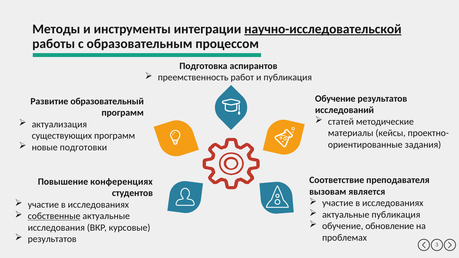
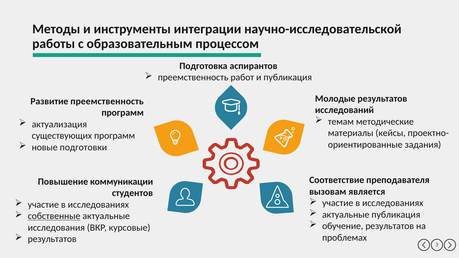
научно-исследовательской underline: present -> none (323, 29)
Обучение: Обучение -> Молодые (335, 99)
Развитие образовательный: образовательный -> преемственность (107, 101)
статей: статей -> темам (341, 122)
конференциях: конференциях -> коммуникации (122, 182)
обучение обновление: обновление -> результатов (390, 226)
